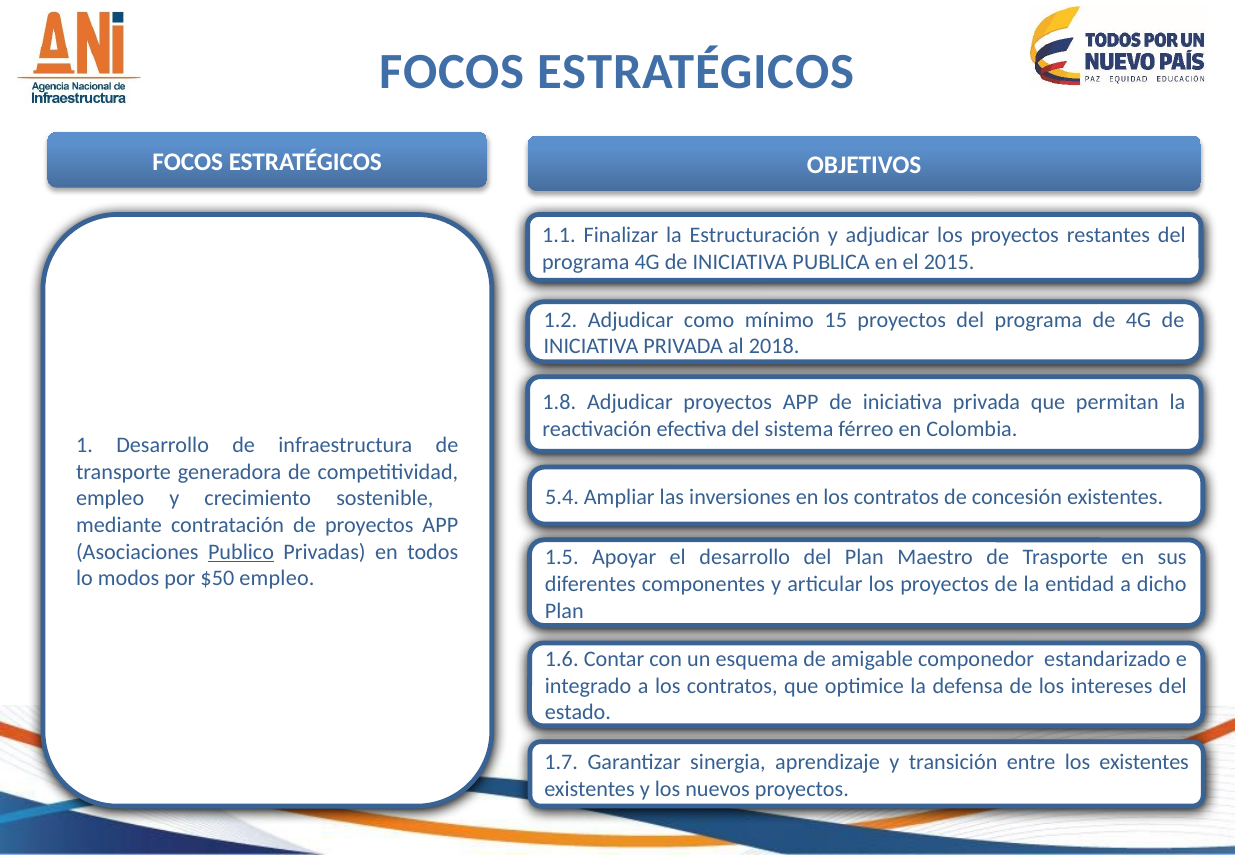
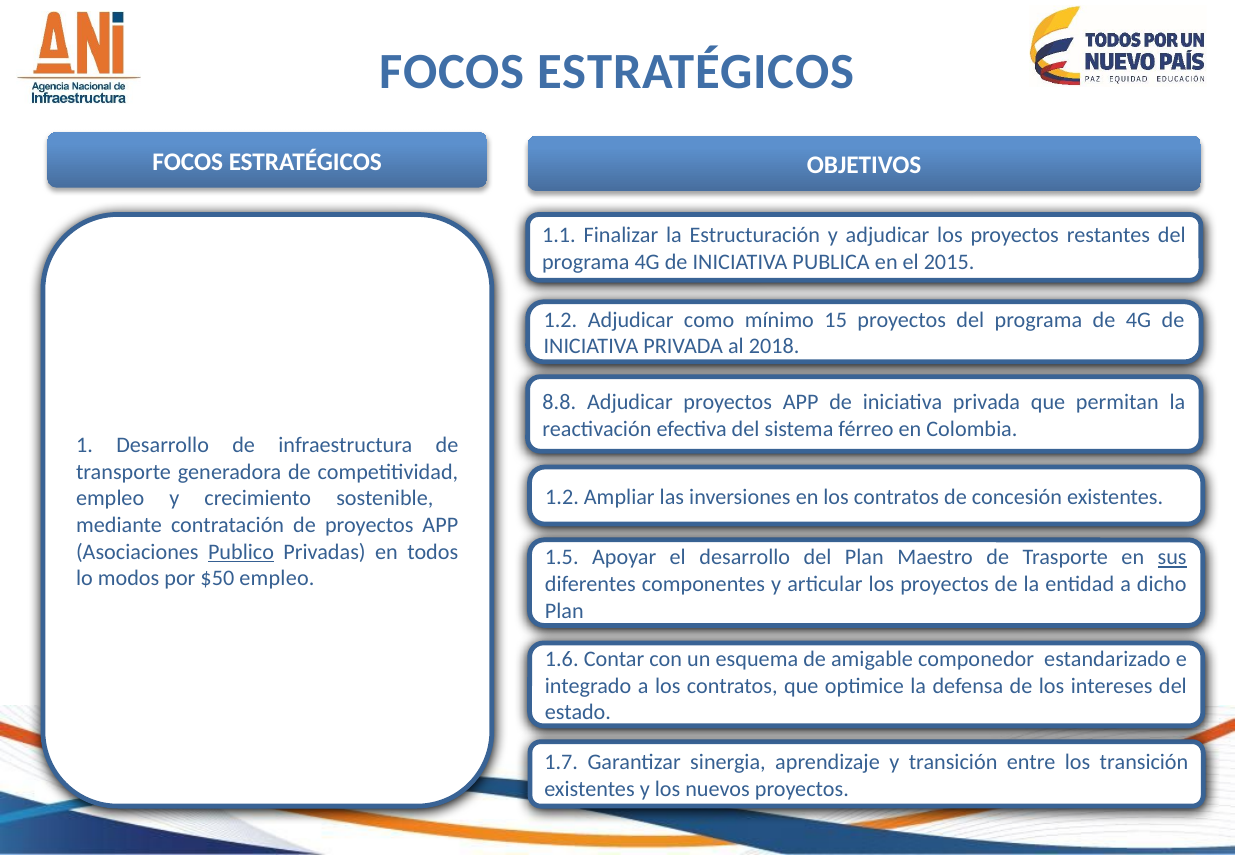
1.8: 1.8 -> 8.8 (559, 402)
5.4: 5.4 -> 1.2 (562, 497)
sus underline: none -> present (1172, 558)
los existentes: existentes -> transición (1144, 762)
